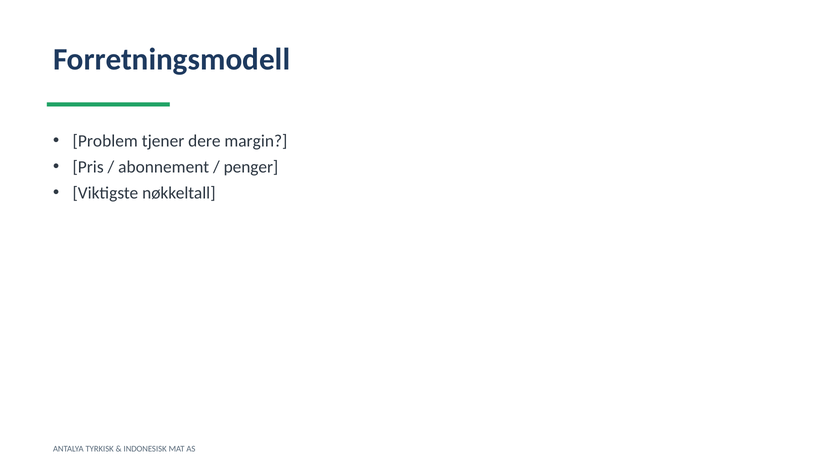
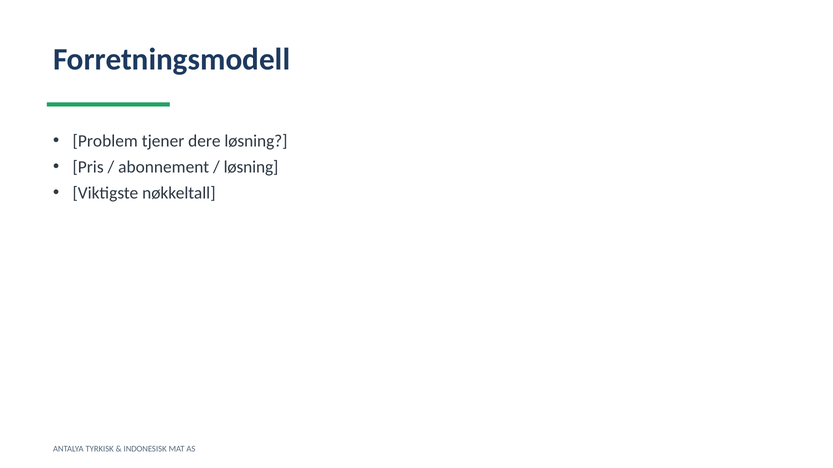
dere margin: margin -> løsning (256, 141)
penger: penger -> løsning (251, 167)
